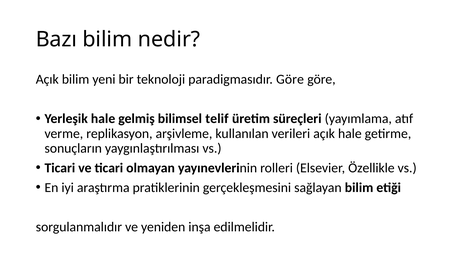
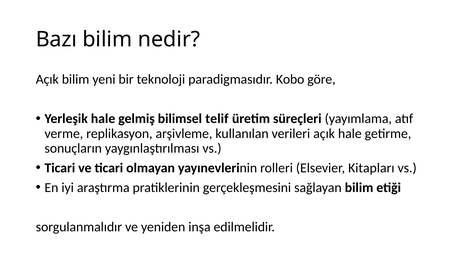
paradigmasıdır Göre: Göre -> Kobo (290, 79)
Özellikle: Özellikle -> Kitapları (371, 168)
